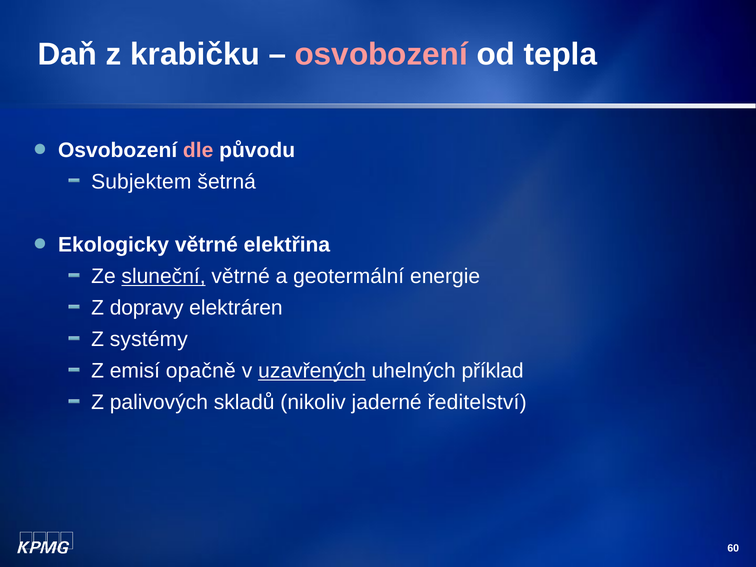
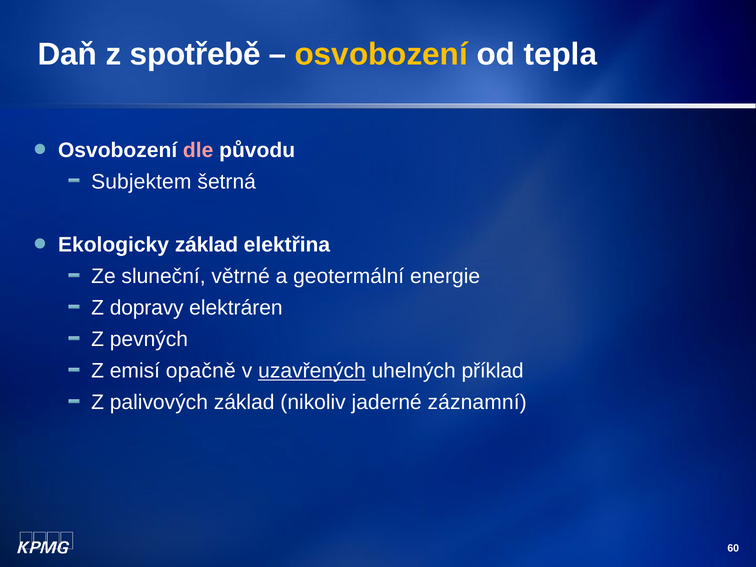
krabičku: krabičku -> spotřebě (195, 54)
osvobození colour: pink -> yellow (381, 54)
Ekologicky větrné: větrné -> základ (207, 245)
sluneční underline: present -> none (164, 276)
systémy: systémy -> pevných (149, 339)
palivových skladů: skladů -> základ (244, 402)
ředitelství: ředitelství -> záznamní (477, 402)
